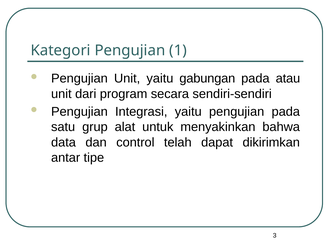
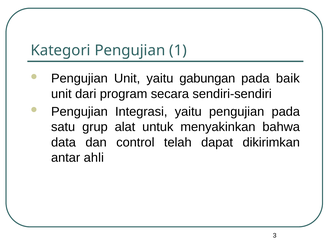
atau: atau -> baik (288, 79)
tipe: tipe -> ahli (94, 158)
